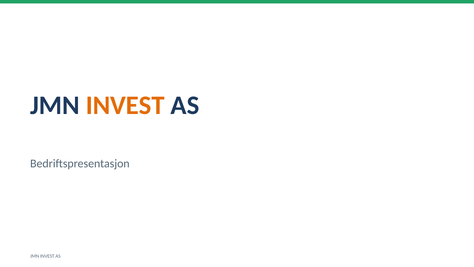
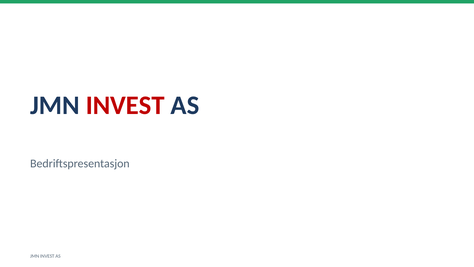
INVEST colour: orange -> red (125, 105)
